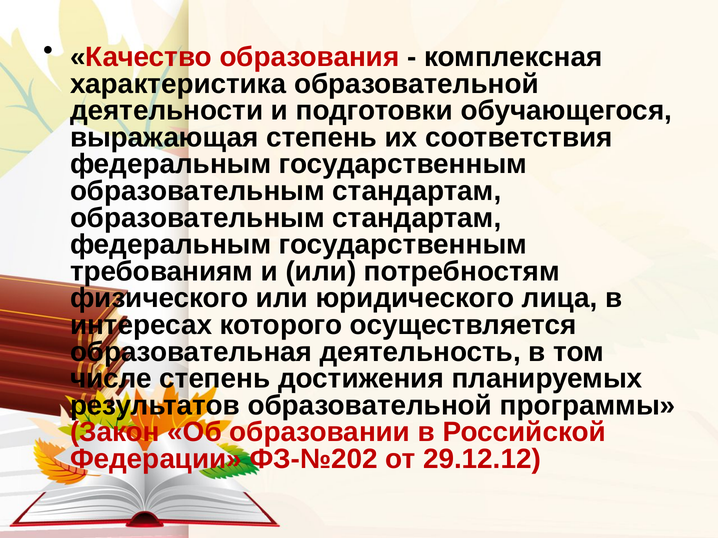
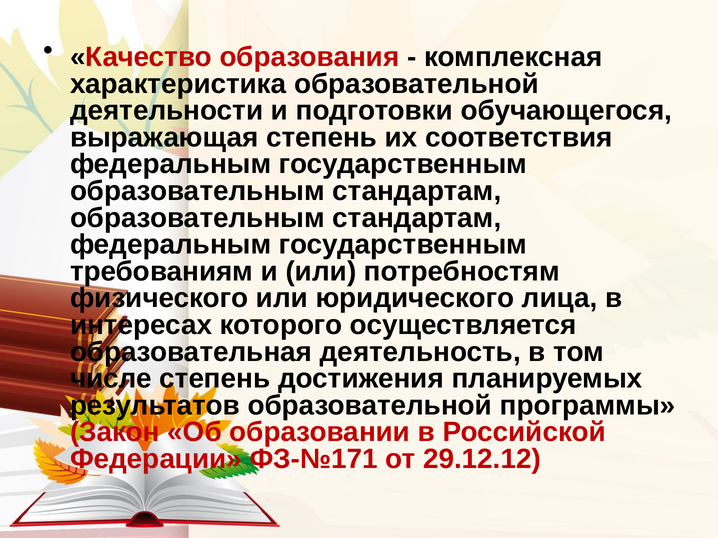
ФЗ-№202: ФЗ-№202 -> ФЗ-№171 (314, 459)
